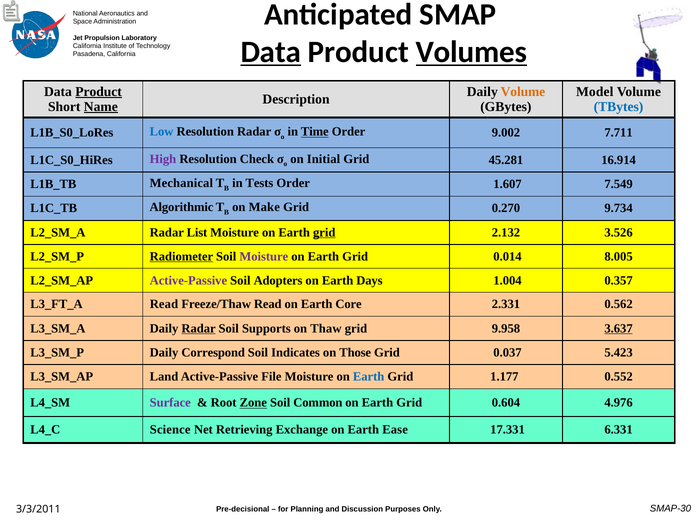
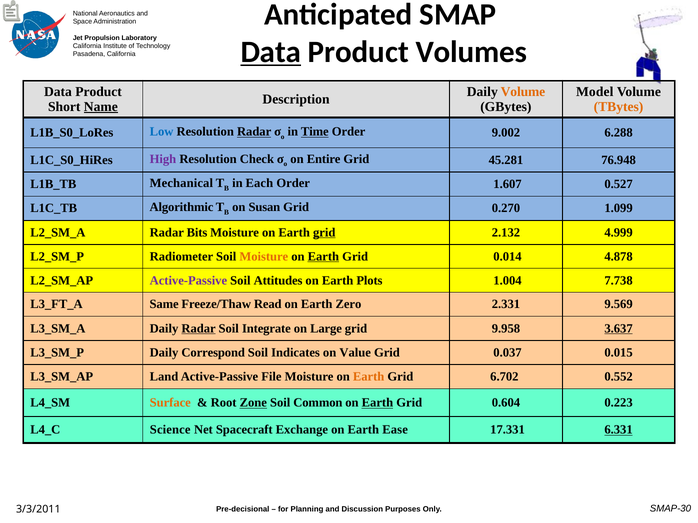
Volumes underline: present -> none (471, 52)
Product underline: present -> none (99, 92)
TBytes colour: blue -> orange (619, 107)
Radar underline: none -> present (254, 132)
7.711: 7.711 -> 6.288 (619, 133)
Initial: Initial -> Entire (324, 159)
16.914: 16.914 -> 76.948 (619, 160)
Tests: Tests -> Each (259, 183)
7.549: 7.549 -> 0.527 (619, 184)
Make: Make -> Susan (264, 207)
9.734: 9.734 -> 1.099 (619, 209)
List: List -> Bits (197, 233)
3.526: 3.526 -> 4.999 (619, 233)
Radiometer underline: present -> none (181, 257)
Moisture colour: purple -> orange (264, 257)
Earth underline: none -> present (323, 257)
8.005: 8.005 -> 4.878 (619, 257)
Adopters: Adopters -> Attitudes (278, 281)
Days: Days -> Plots (369, 281)
0.357: 0.357 -> 7.738 (619, 281)
Read: Read -> Same (164, 305)
Core: Core -> Zero (348, 305)
0.562: 0.562 -> 9.569 (619, 305)
Supports: Supports -> Integrate (266, 329)
Thaw: Thaw -> Large (326, 329)
Those: Those -> Value (355, 353)
5.423: 5.423 -> 0.015 (619, 353)
Earth colour: blue -> orange (369, 377)
1.177: 1.177 -> 6.702 (504, 377)
Surface colour: purple -> orange (170, 403)
Earth underline: none -> present (377, 403)
4.976: 4.976 -> 0.223 (619, 403)
Retrieving: Retrieving -> Spacecraft (244, 430)
6.331 underline: none -> present (619, 430)
